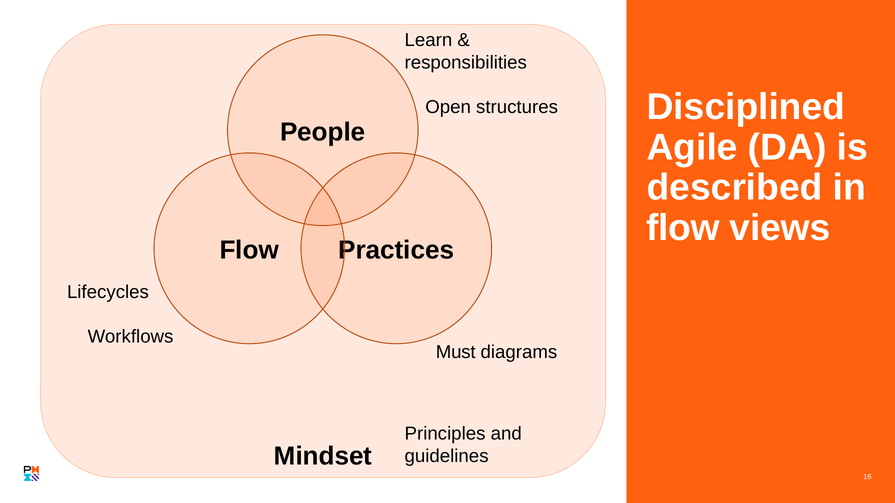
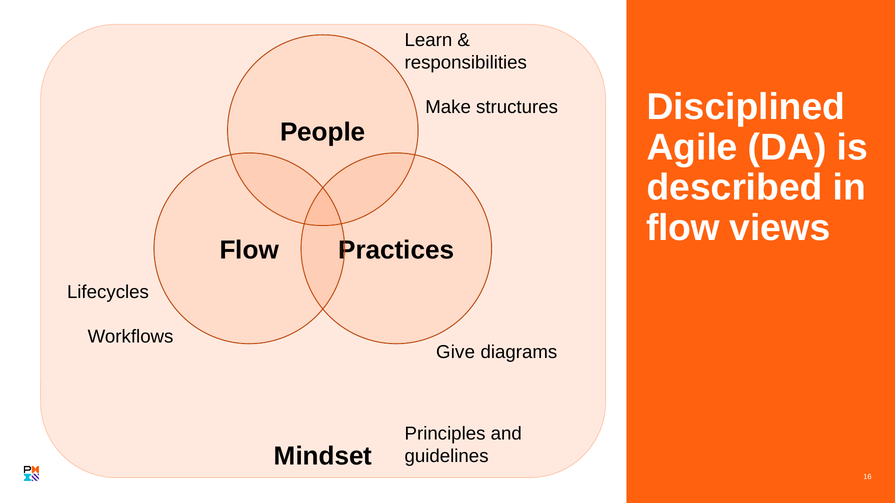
Open: Open -> Make (448, 107)
Must: Must -> Give (456, 352)
